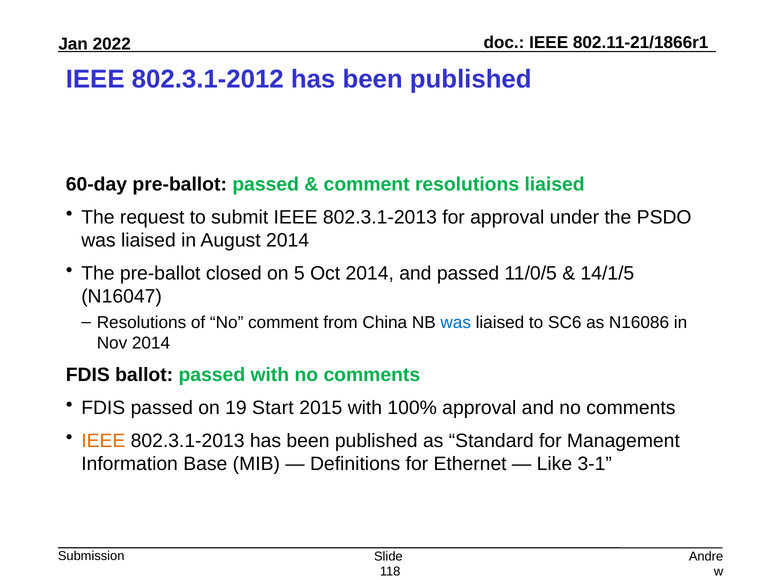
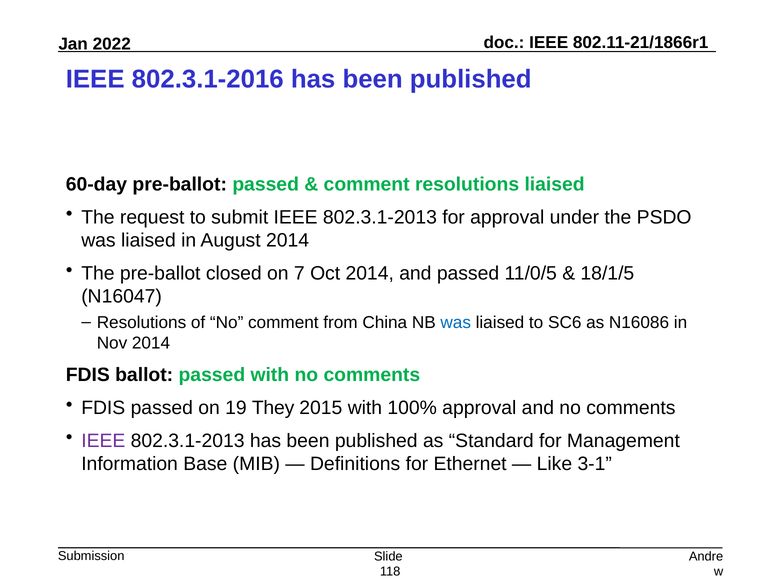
802.3.1-2012: 802.3.1-2012 -> 802.3.1-2016 (208, 79)
5: 5 -> 7 (299, 274)
14/1/5: 14/1/5 -> 18/1/5 (607, 274)
Start: Start -> They (273, 408)
IEEE colour: orange -> purple (103, 441)
